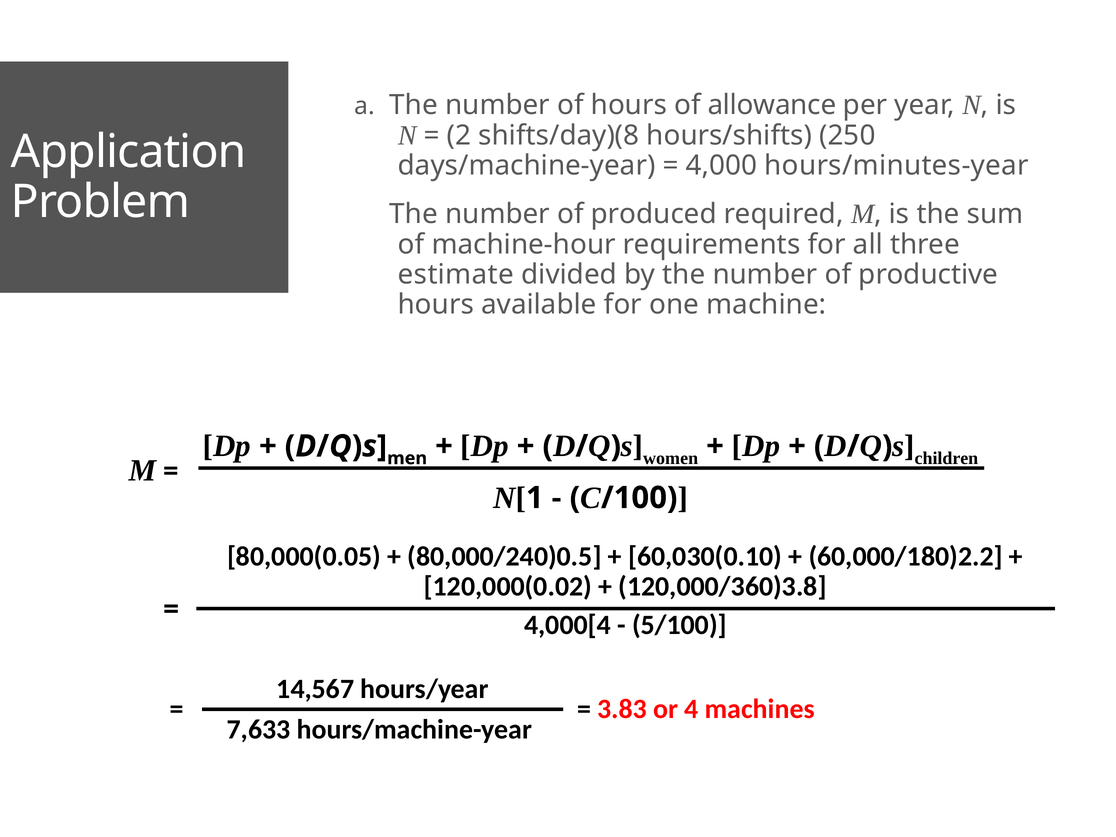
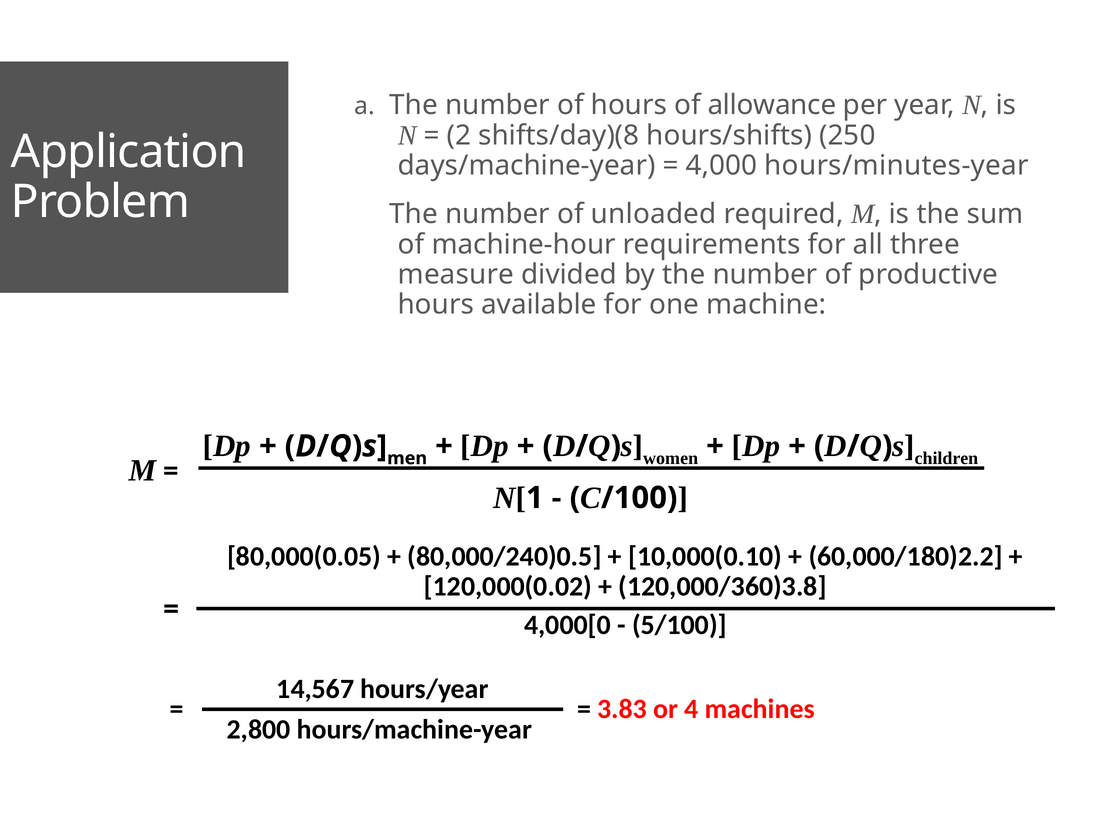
produced: produced -> unloaded (654, 214)
estimate: estimate -> measure (456, 275)
60,030(0.10: 60,030(0.10 -> 10,000(0.10 (705, 556)
4,000[4: 4,000[4 -> 4,000[0 (567, 625)
7,633: 7,633 -> 2,800 (259, 729)
